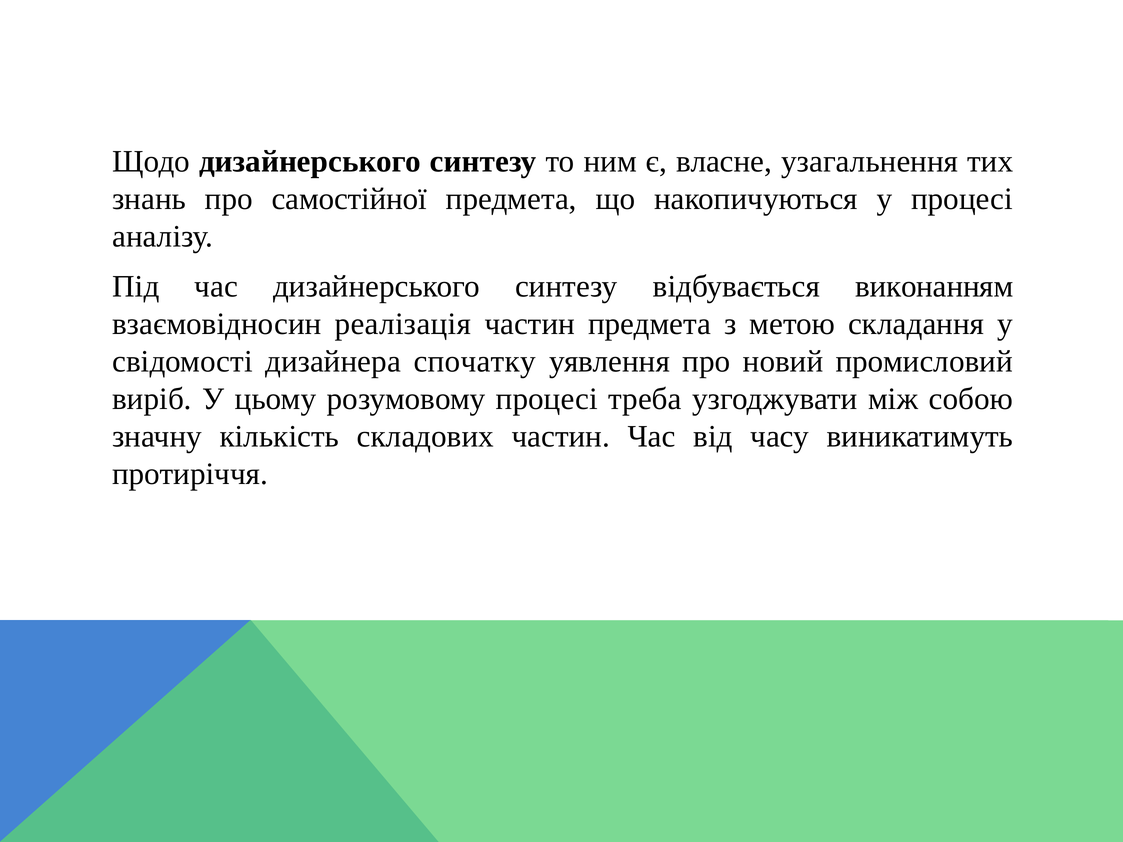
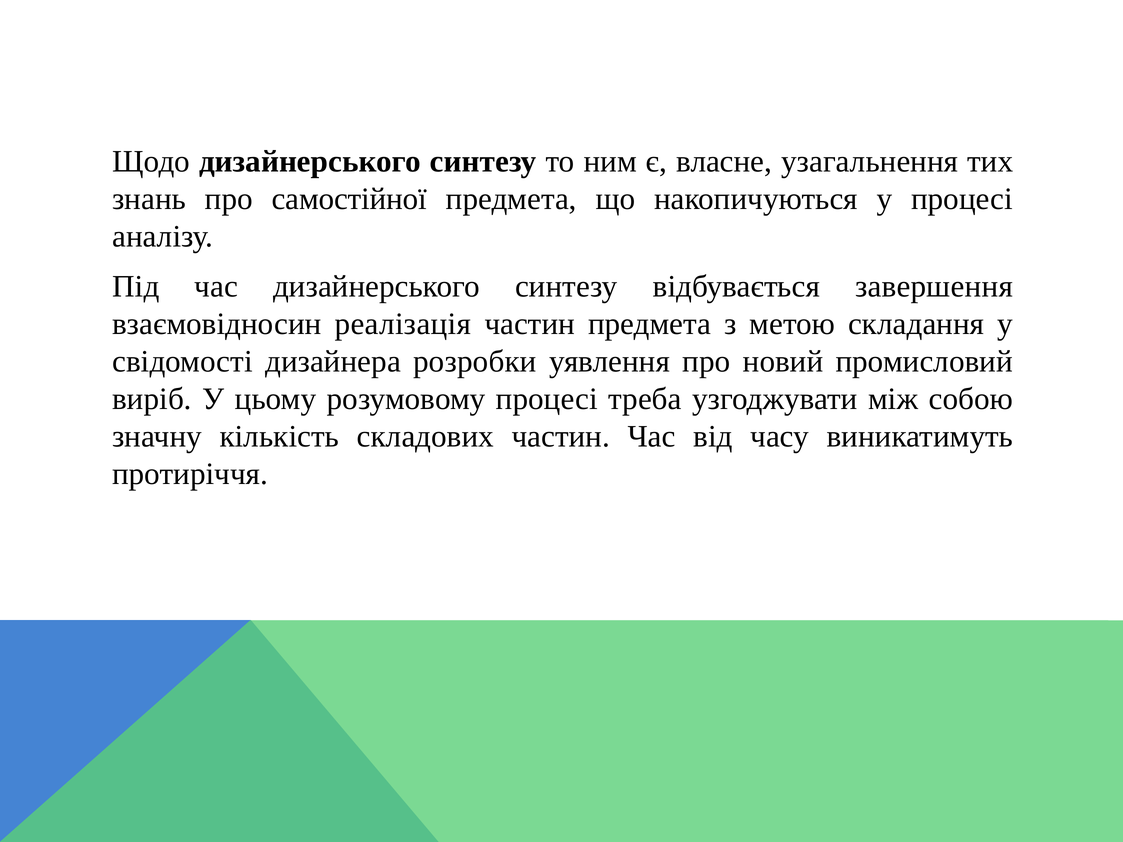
виконанням: виконанням -> завершення (934, 287)
спочатку: спочатку -> розробки (475, 362)
